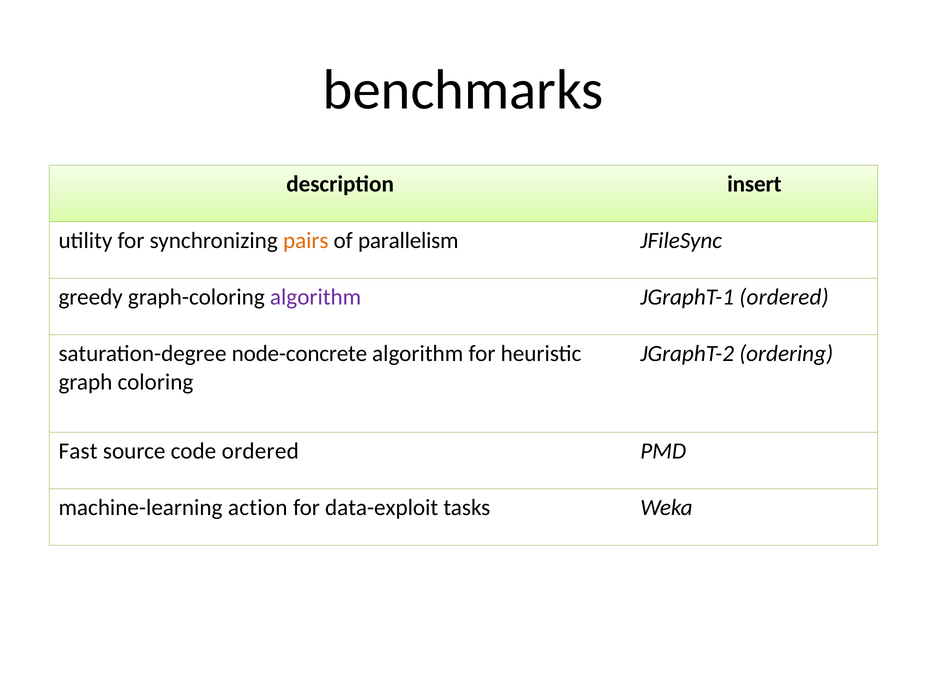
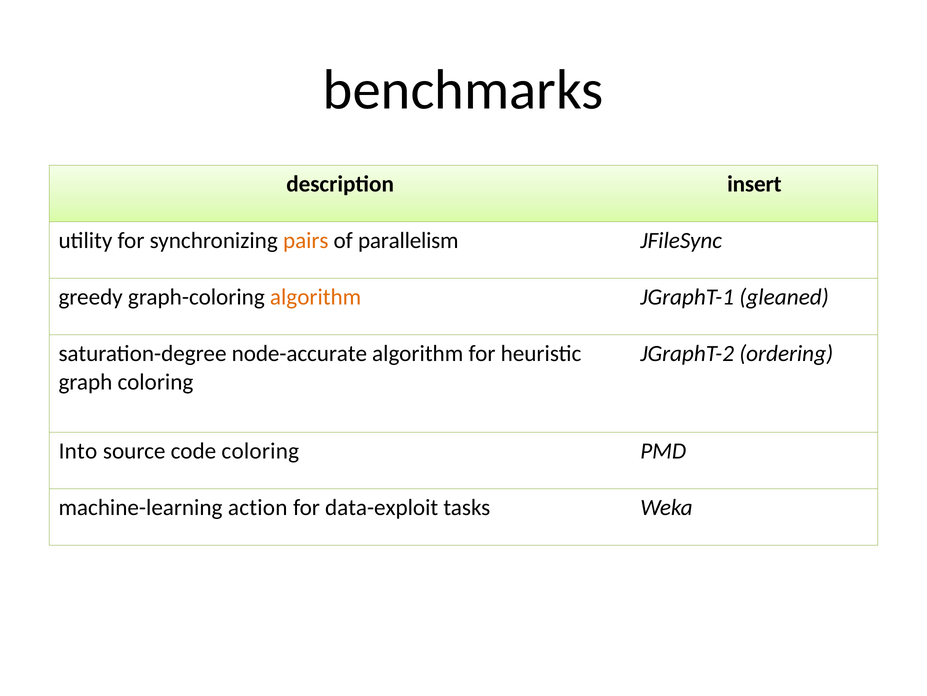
algorithm colour: purple -> orange (316, 297)
JGraphT-1 ordered: ordered -> gleaned (784, 297)
node-concrete: node-concrete -> node-accurate (299, 353)
Fast: Fast -> Into (78, 451)
code ordered: ordered -> coloring (260, 451)
